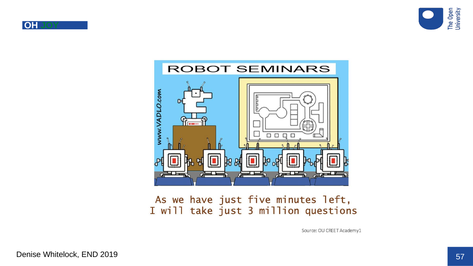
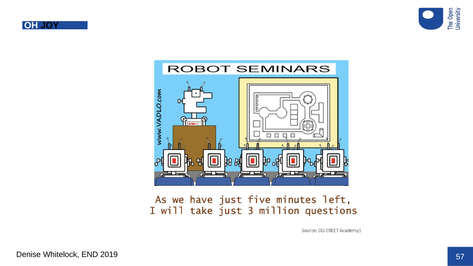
JOY colour: green -> black (50, 26)
